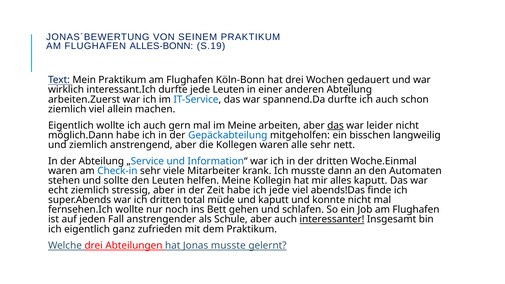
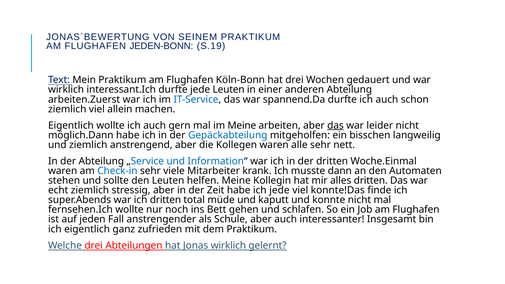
ALLES-BONN: ALLES-BONN -> JEDEN-BONN (161, 46)
alles kaputt: kaputt -> dritten (371, 181)
abends!Das: abends!Das -> konnte!Das (338, 190)
interessanter underline: present -> none (332, 219)
Jonas musste: musste -> wirklich (228, 245)
